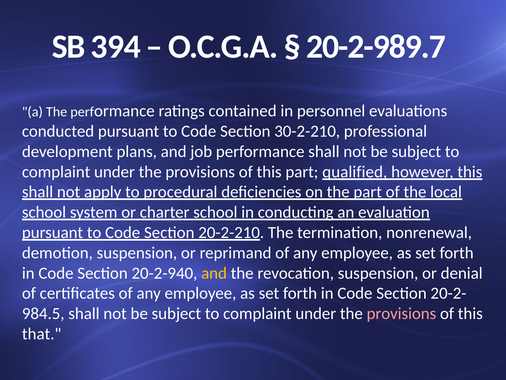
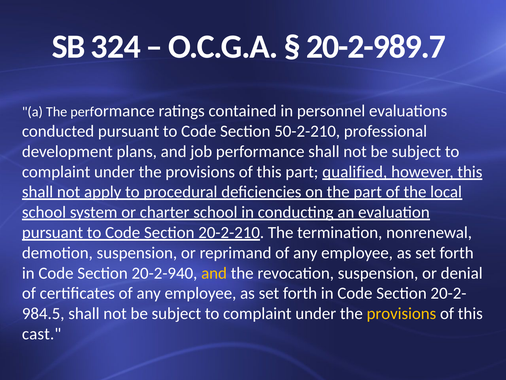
394: 394 -> 324 (116, 47)
30-2-210: 30-2-210 -> 50-2-210 (307, 131)
provisions colour: pink -> yellow (401, 313)
that: that -> cast (42, 333)
